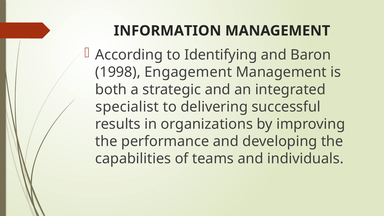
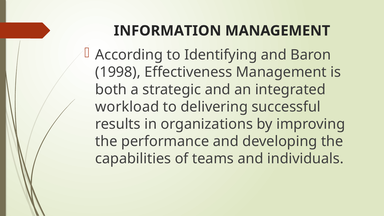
Engagement: Engagement -> Effectiveness (188, 72)
specialist: specialist -> workload (127, 107)
